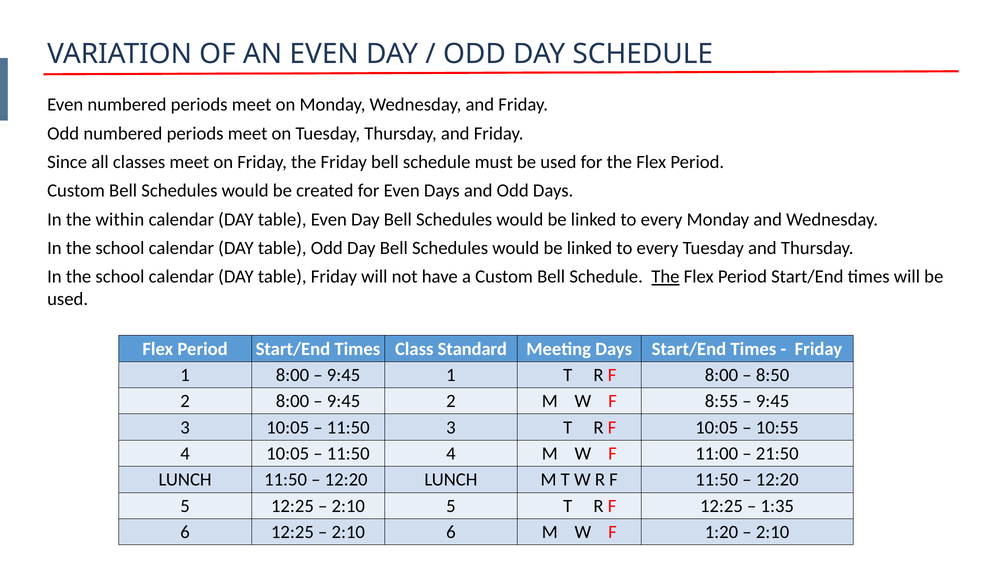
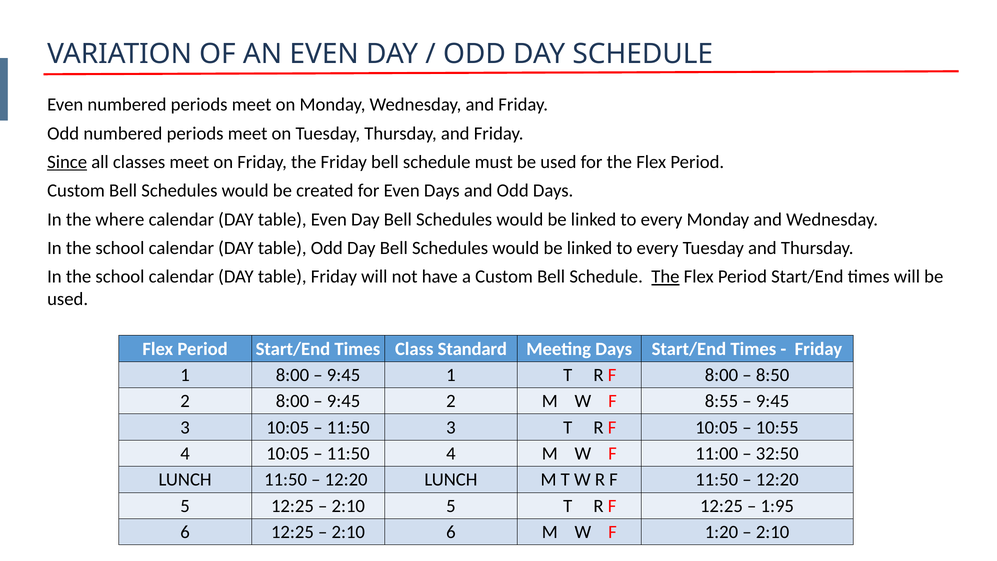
Since underline: none -> present (67, 162)
within: within -> where (120, 219)
21:50: 21:50 -> 32:50 (777, 453)
1:35: 1:35 -> 1:95 (777, 506)
